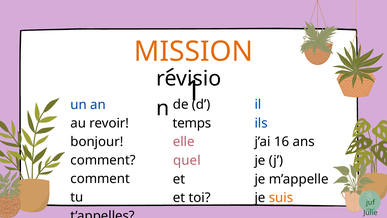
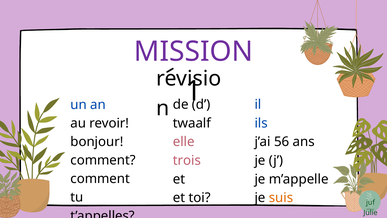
MISSION colour: orange -> purple (194, 52)
temps: temps -> twaalf (192, 123)
16: 16 -> 56 (282, 142)
quel: quel -> trois (187, 160)
